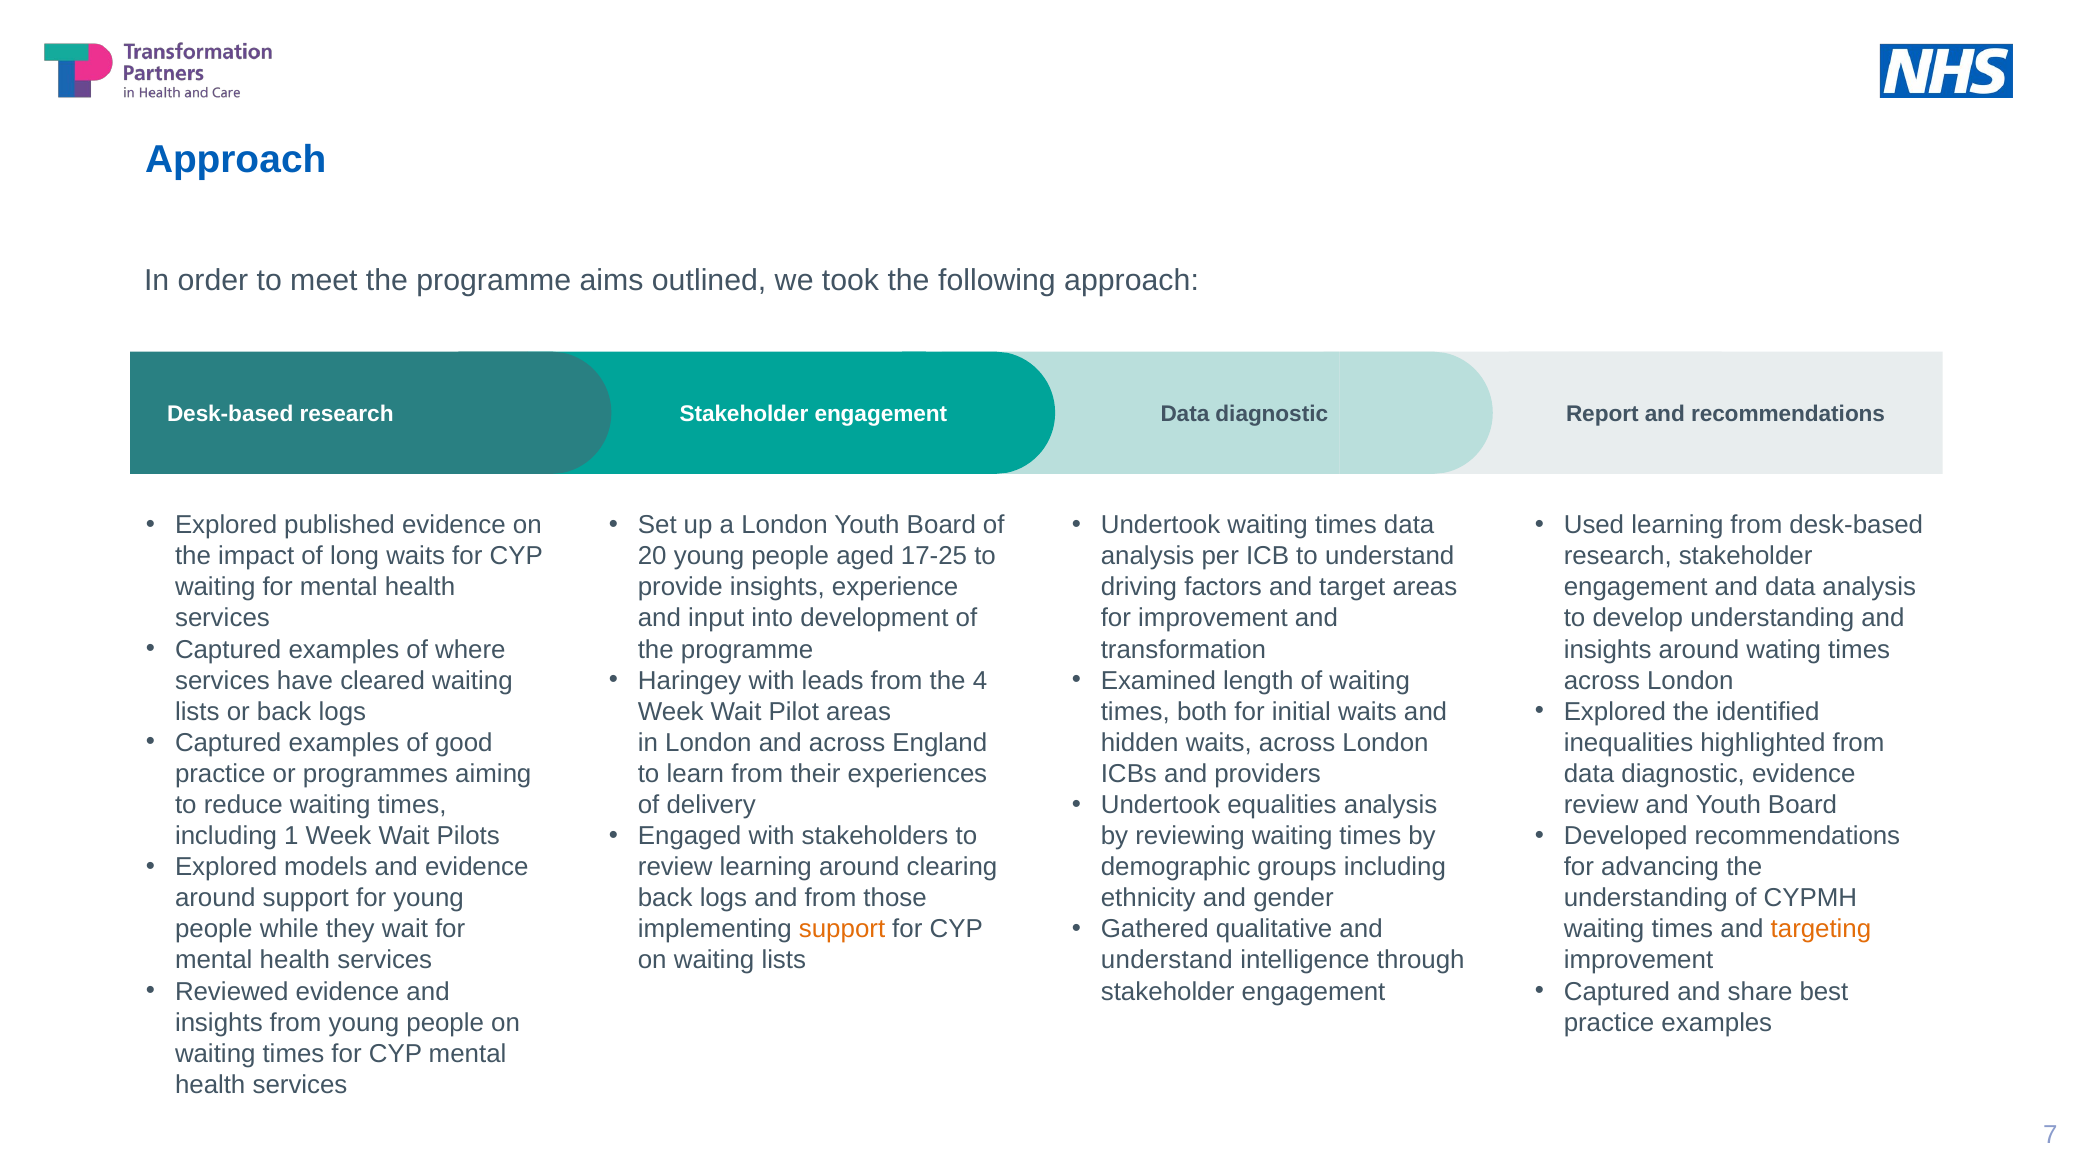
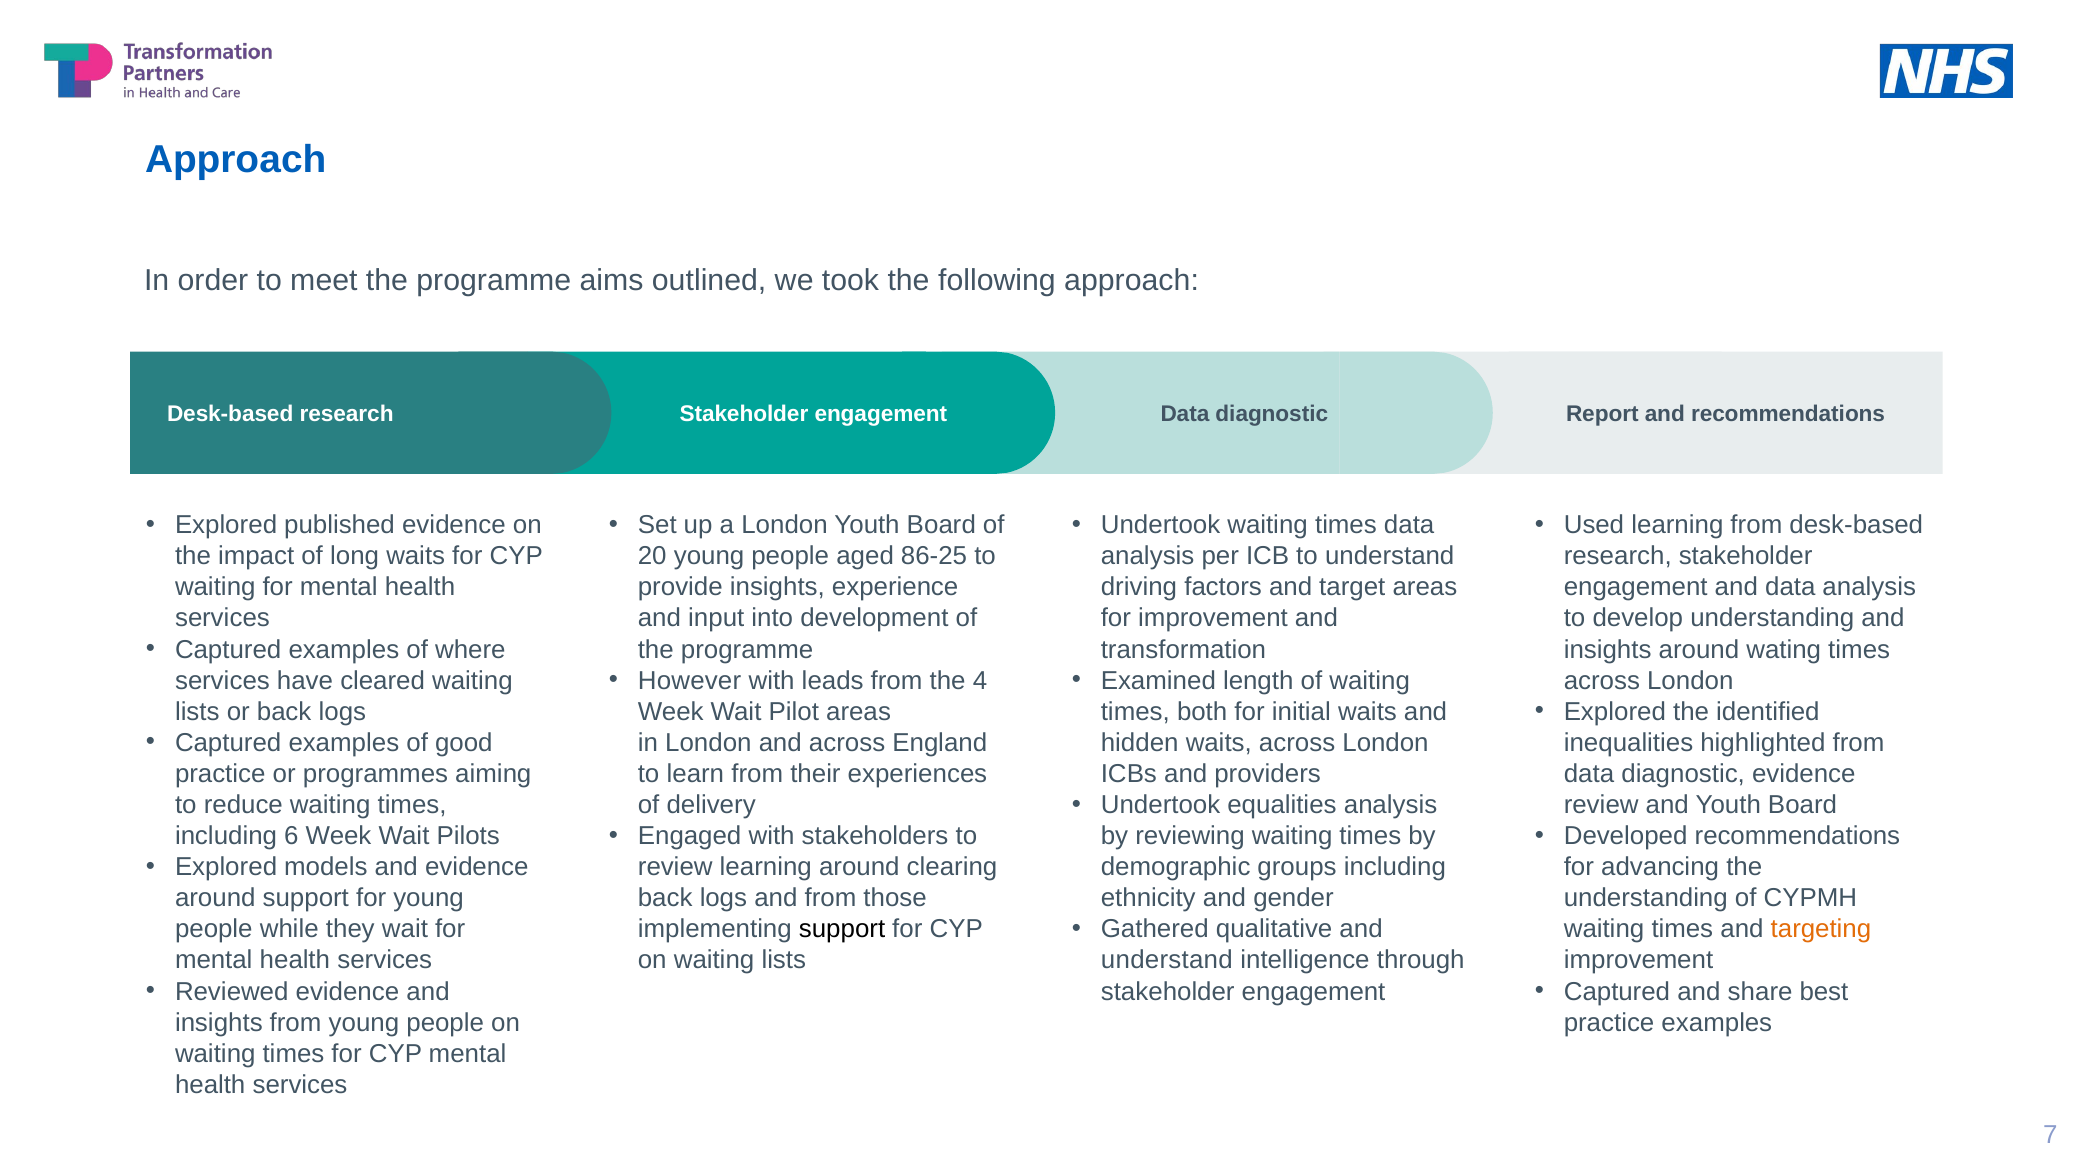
17-25: 17-25 -> 86-25 (934, 556)
Haringey: Haringey -> However (690, 681)
1: 1 -> 6 (291, 836)
support colour: orange -> black (842, 929)
